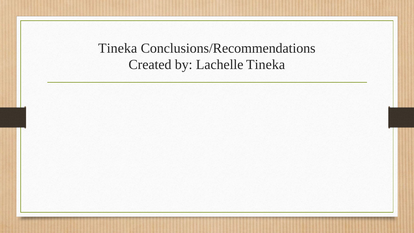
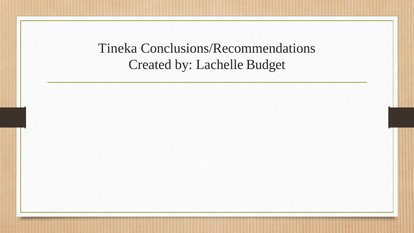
Lachelle Tineka: Tineka -> Budget (266, 65)
